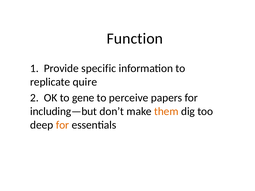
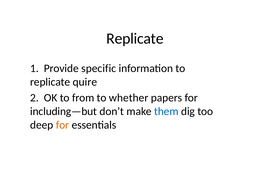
Function: Function -> Replicate (135, 39)
gene: gene -> from (83, 98)
perceive: perceive -> whether (129, 98)
them colour: orange -> blue (166, 111)
